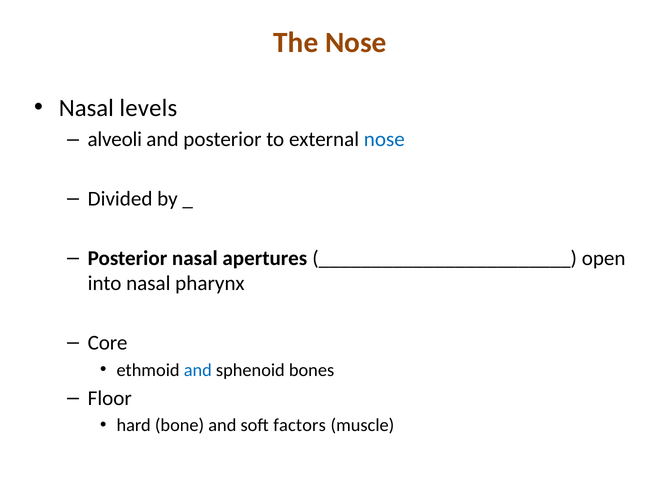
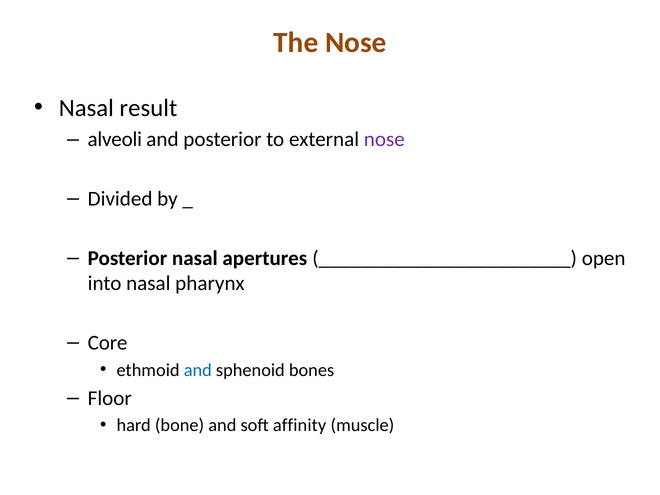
levels: levels -> result (148, 108)
nose colour: blue -> purple (384, 140)
factors: factors -> affinity (300, 425)
